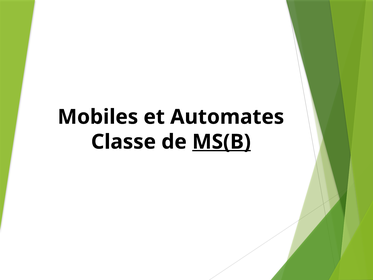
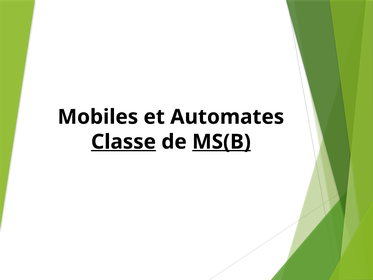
Classe underline: none -> present (123, 142)
